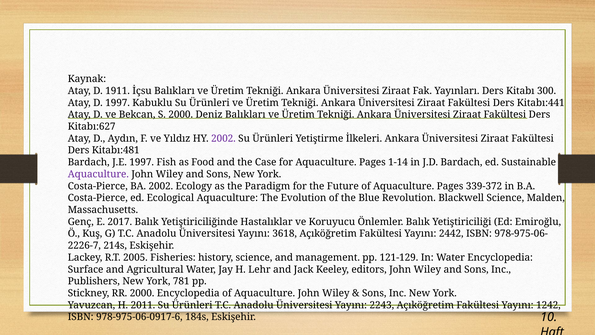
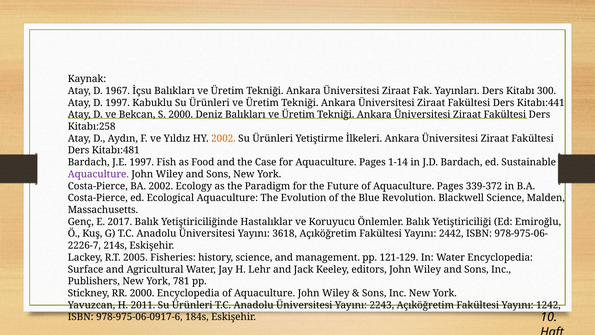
1911: 1911 -> 1967 (118, 91)
Kitabı:627: Kitabı:627 -> Kitabı:258 (92, 126)
2002 colour: purple -> orange (223, 138)
